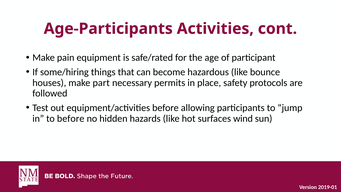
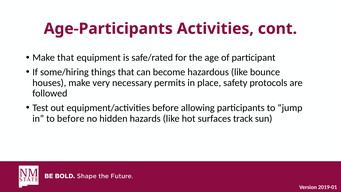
Make pain: pain -> that (66, 58)
part: part -> very (101, 83)
wind: wind -> track (243, 118)
